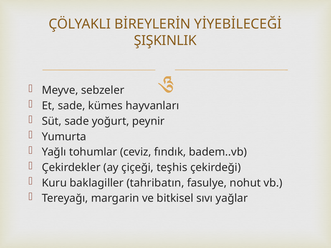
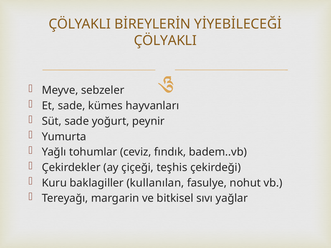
ŞIŞKINLIK: ŞIŞKINLIK -> ÇÖLYAKLI (165, 41)
tahribatın: tahribatın -> kullanılan (155, 183)
